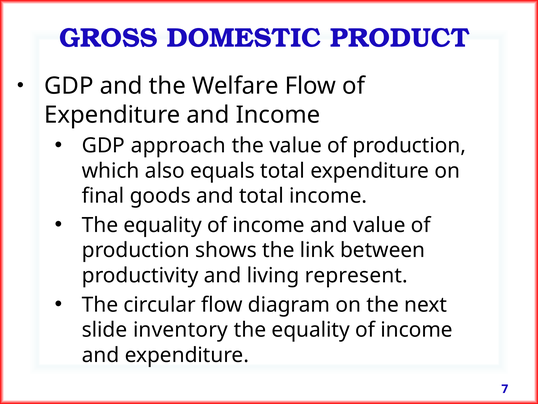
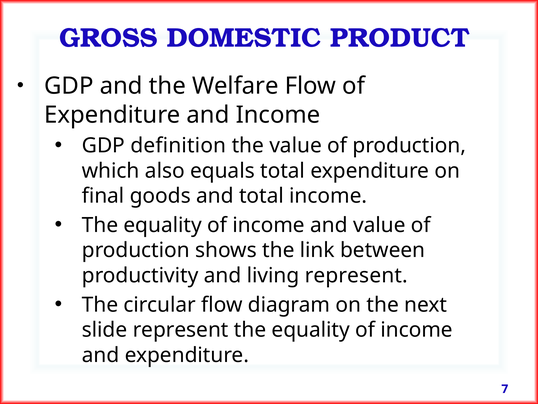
approach: approach -> definition (178, 145)
slide inventory: inventory -> represent (181, 330)
